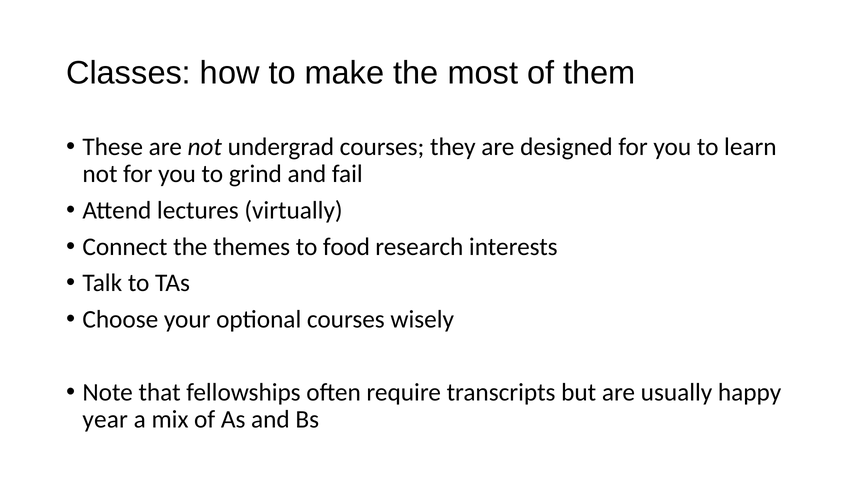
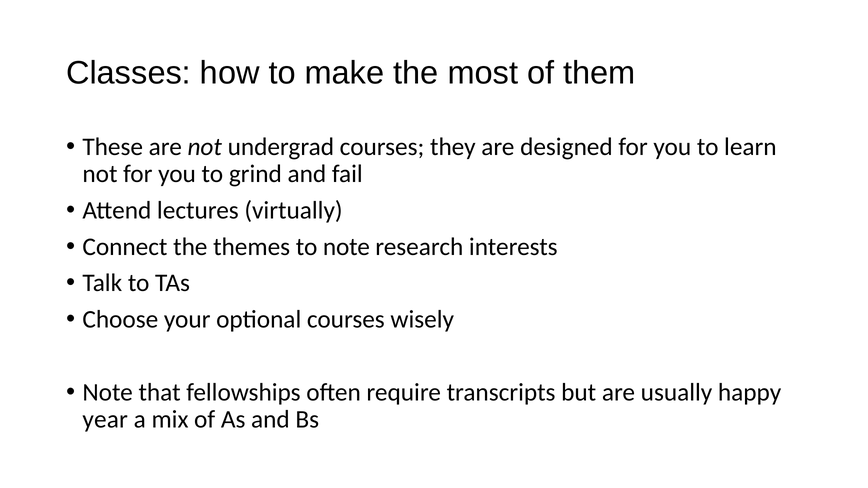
to food: food -> note (346, 247)
